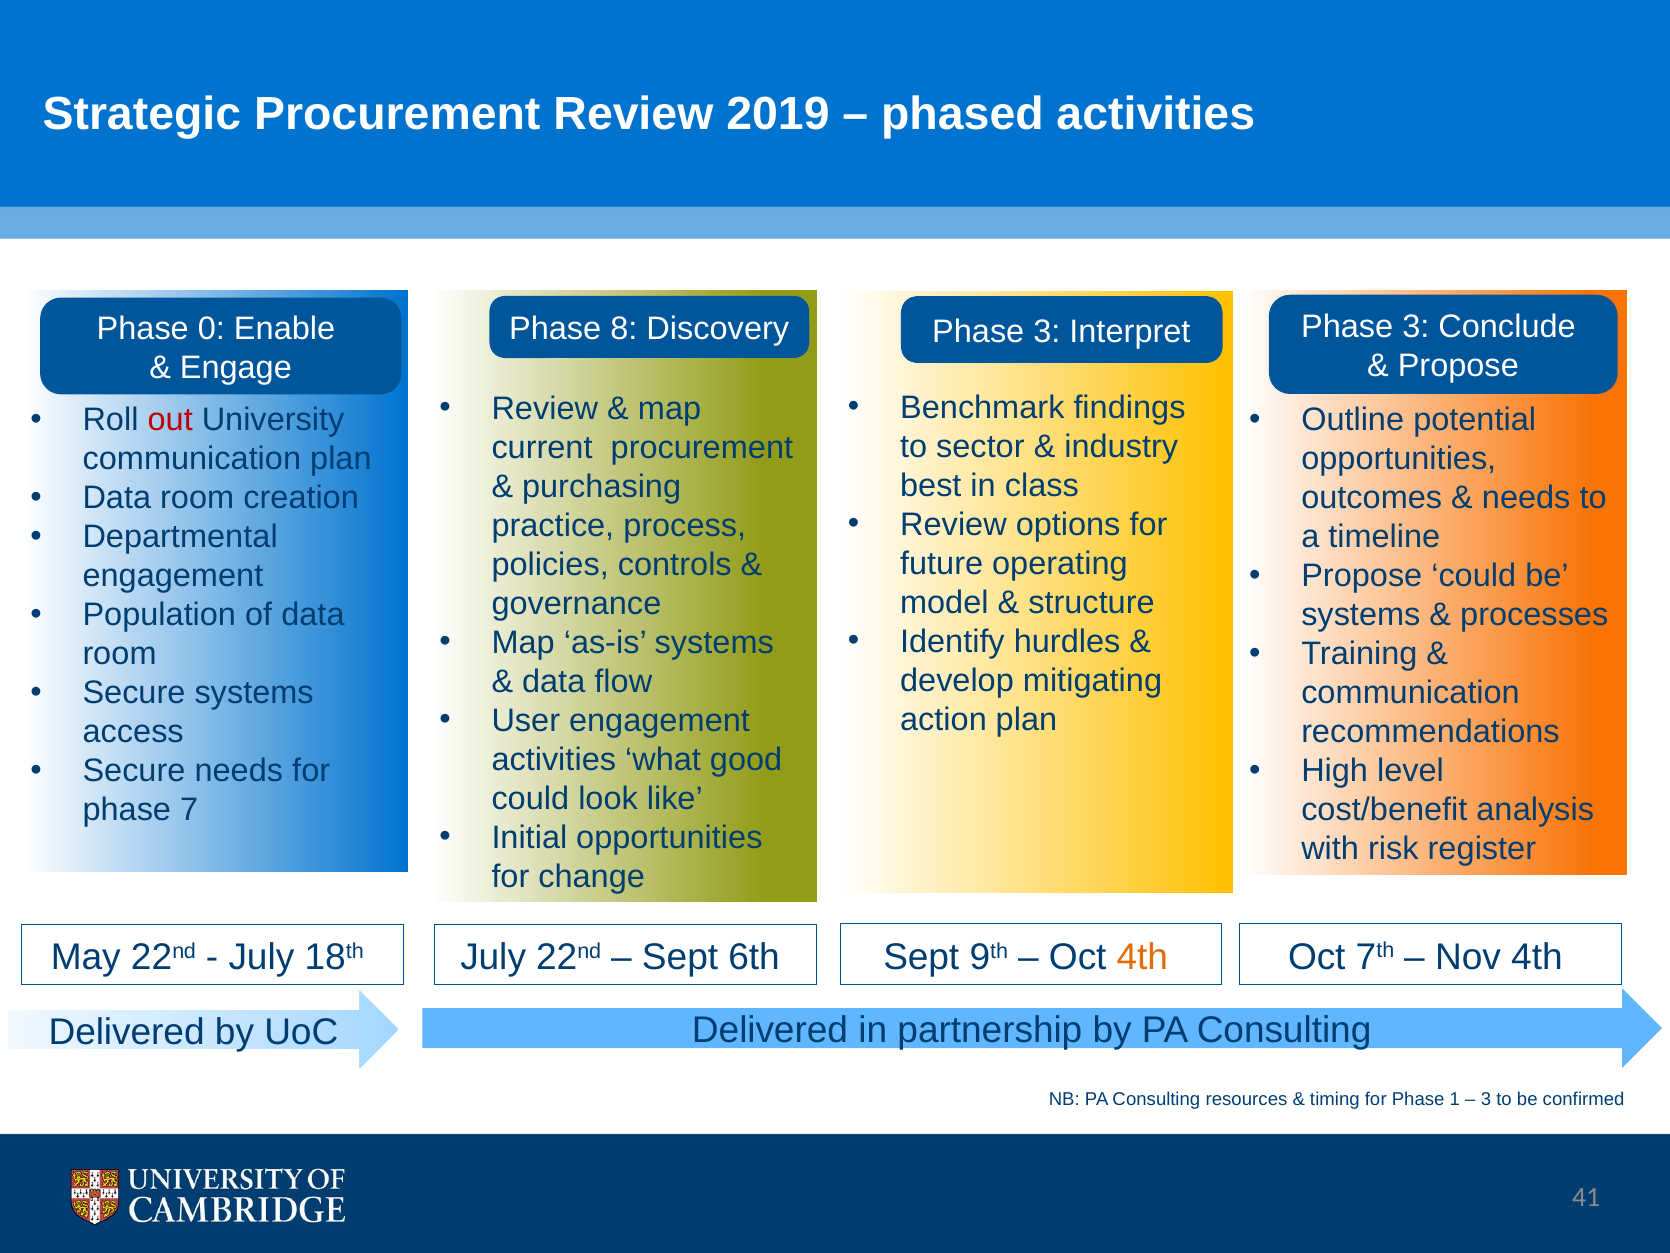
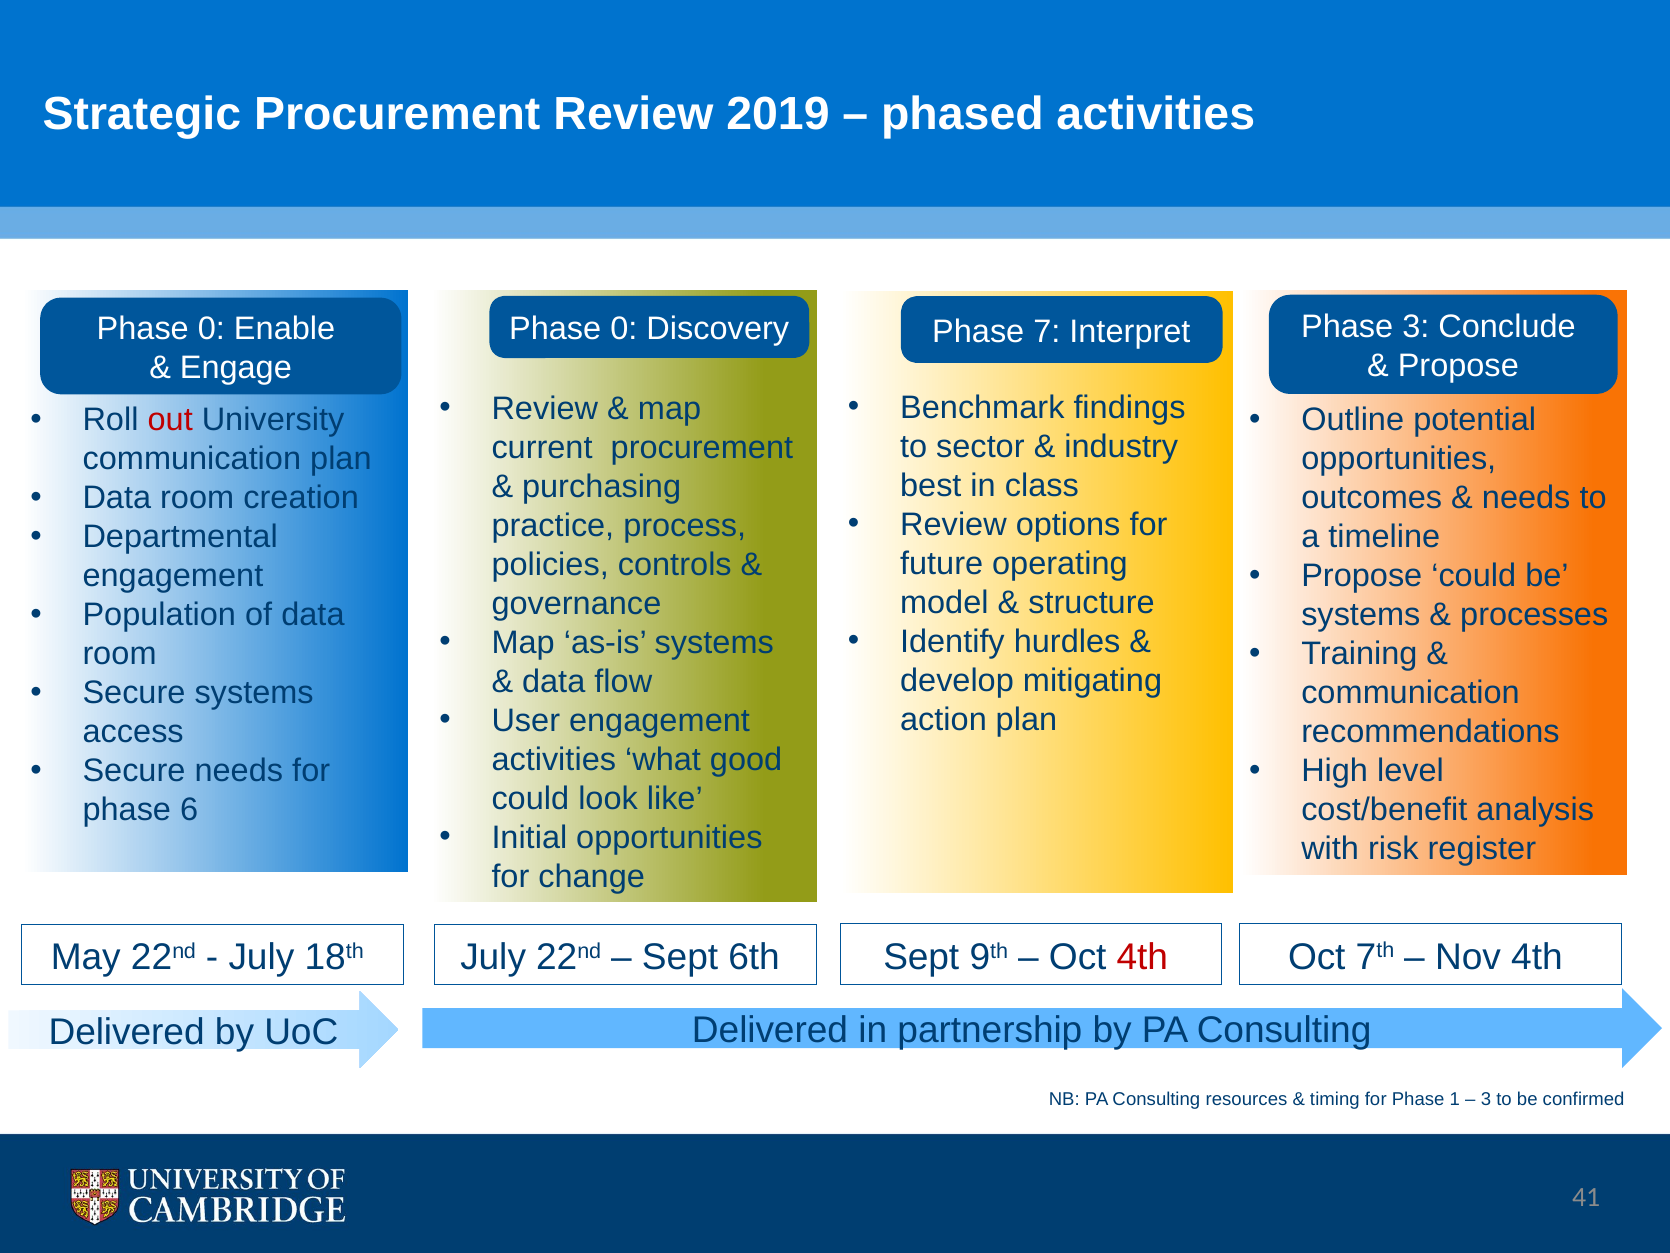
8: 8 -> 0 (624, 329)
3: 3 -> 7 (1047, 332)
7: 7 -> 6 (189, 810)
4th colour: orange -> red (1142, 957)
